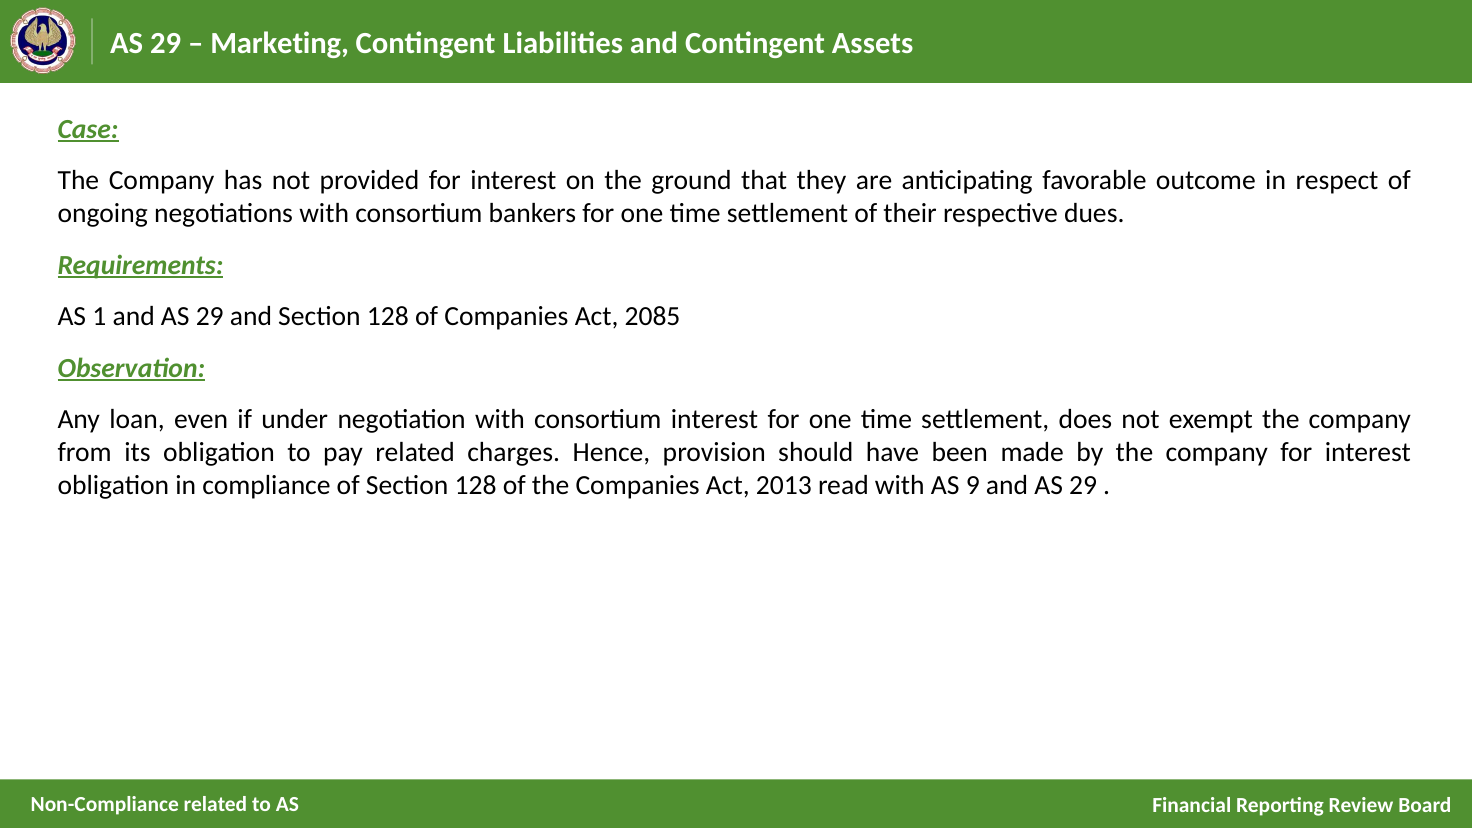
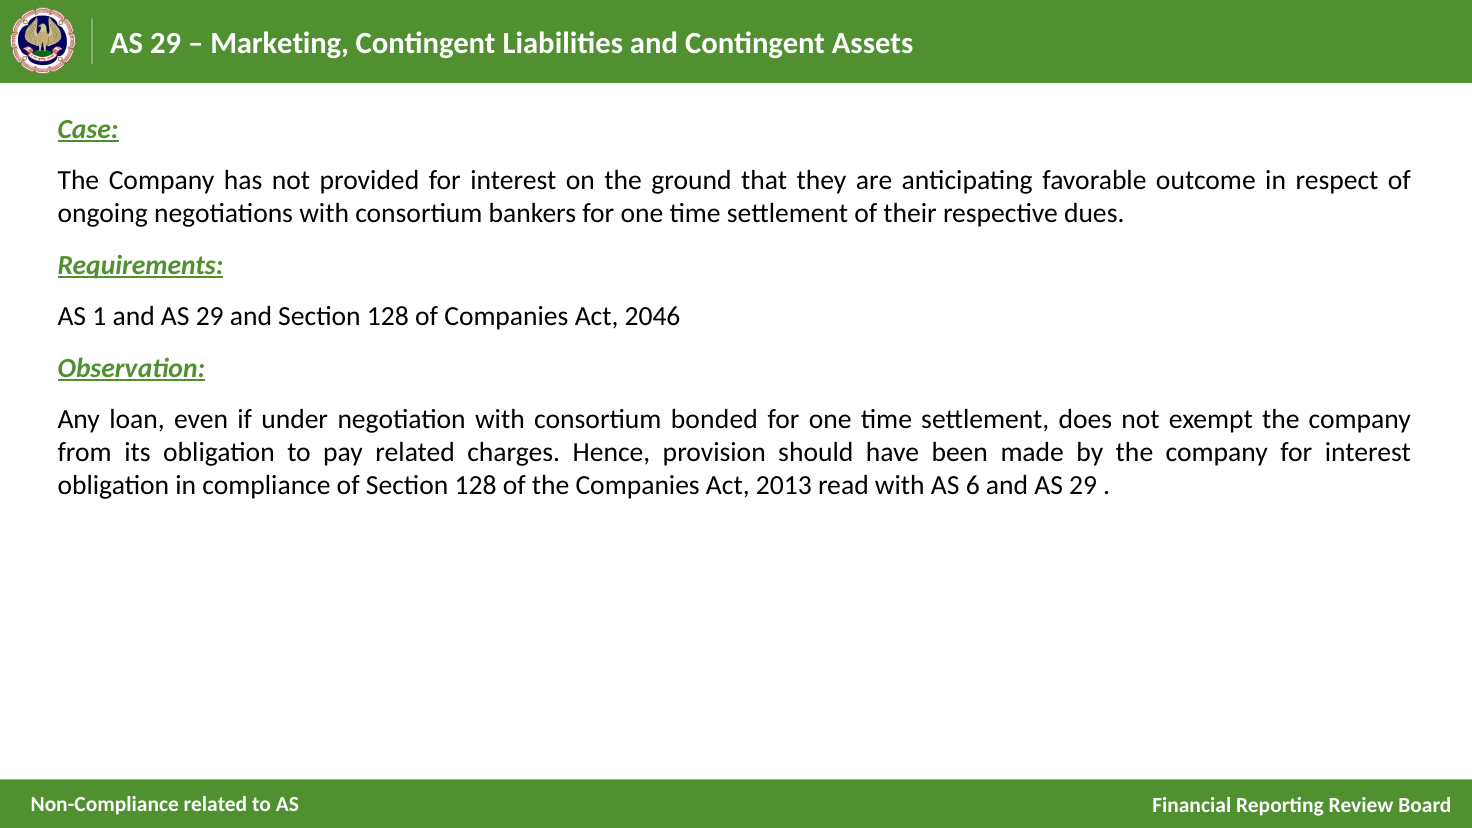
2085: 2085 -> 2046 (653, 317)
consortium interest: interest -> bonded (714, 420)
9: 9 -> 6 (973, 486)
